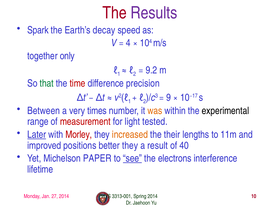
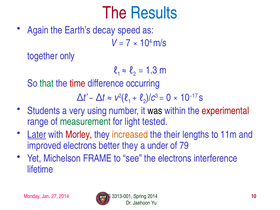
Results colour: purple -> blue (154, 13)
Spark: Spark -> Again (38, 30)
4: 4 -> 7 (128, 43)
9.2: 9.2 -> 1.3 (151, 70)
precision: precision -> occurring (143, 83)
9: 9 -> 0 (169, 97)
Between: Between -> Students (44, 111)
times: times -> using (97, 111)
was colour: orange -> black (155, 111)
experimental colour: black -> red (225, 111)
measurement colour: red -> green (85, 122)
improved positions: positions -> electrons (80, 145)
result: result -> under (158, 145)
40: 40 -> 79 (184, 145)
PAPER: PAPER -> FRAME (97, 158)
see underline: present -> none (132, 158)
